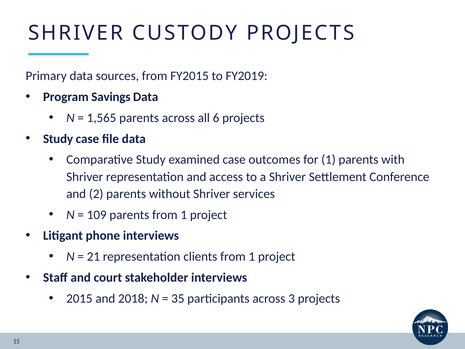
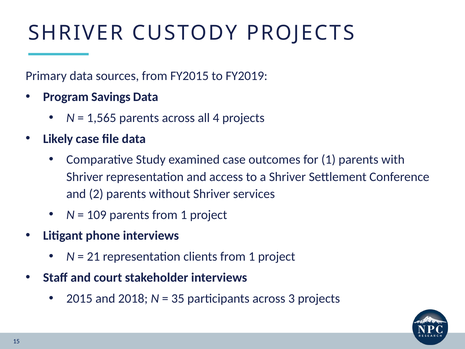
6: 6 -> 4 (216, 118)
Study: Study -> Likely (58, 139)
